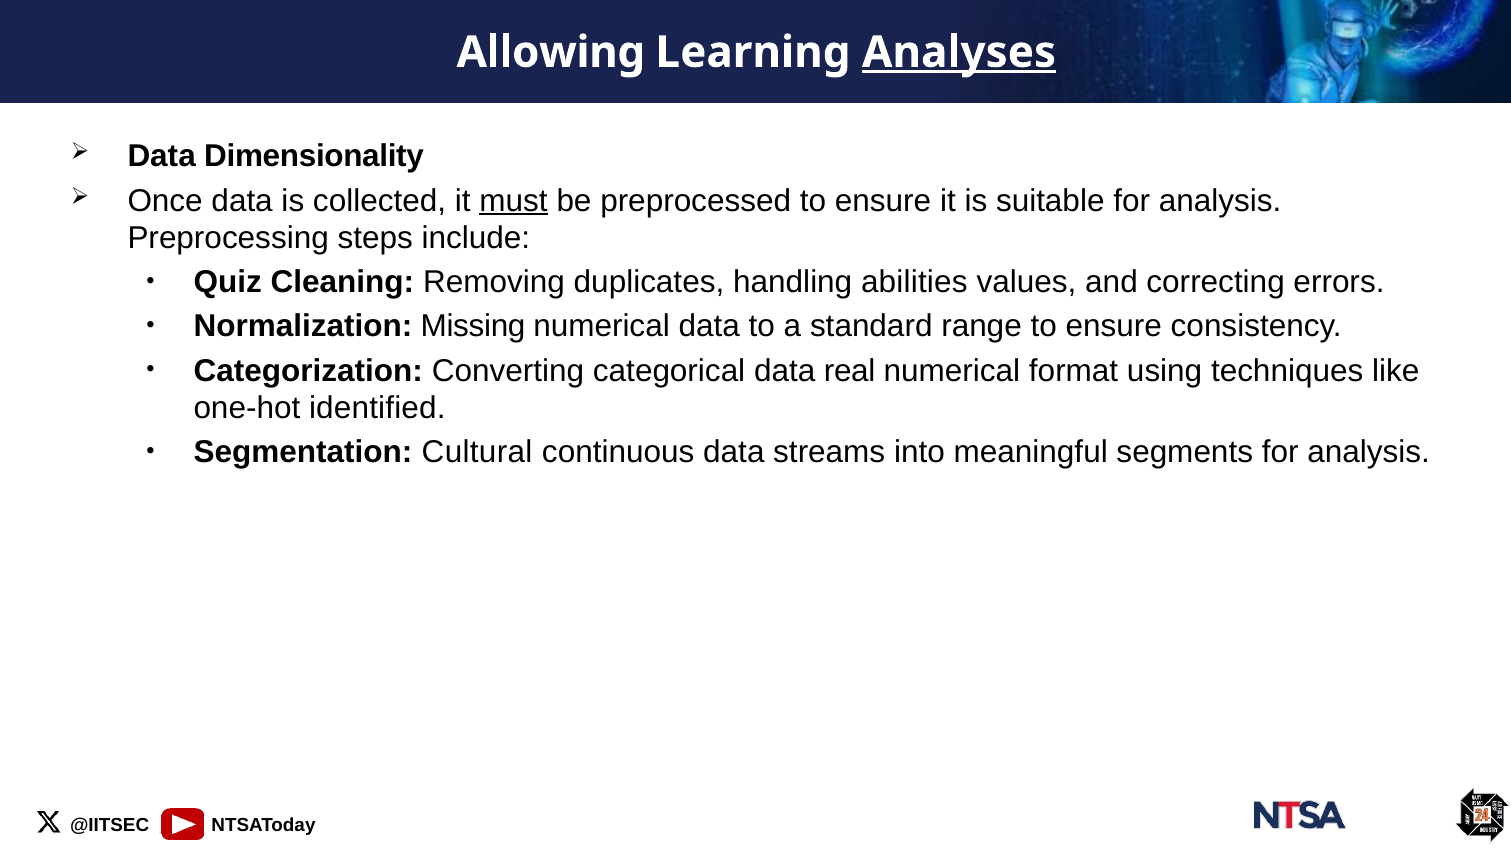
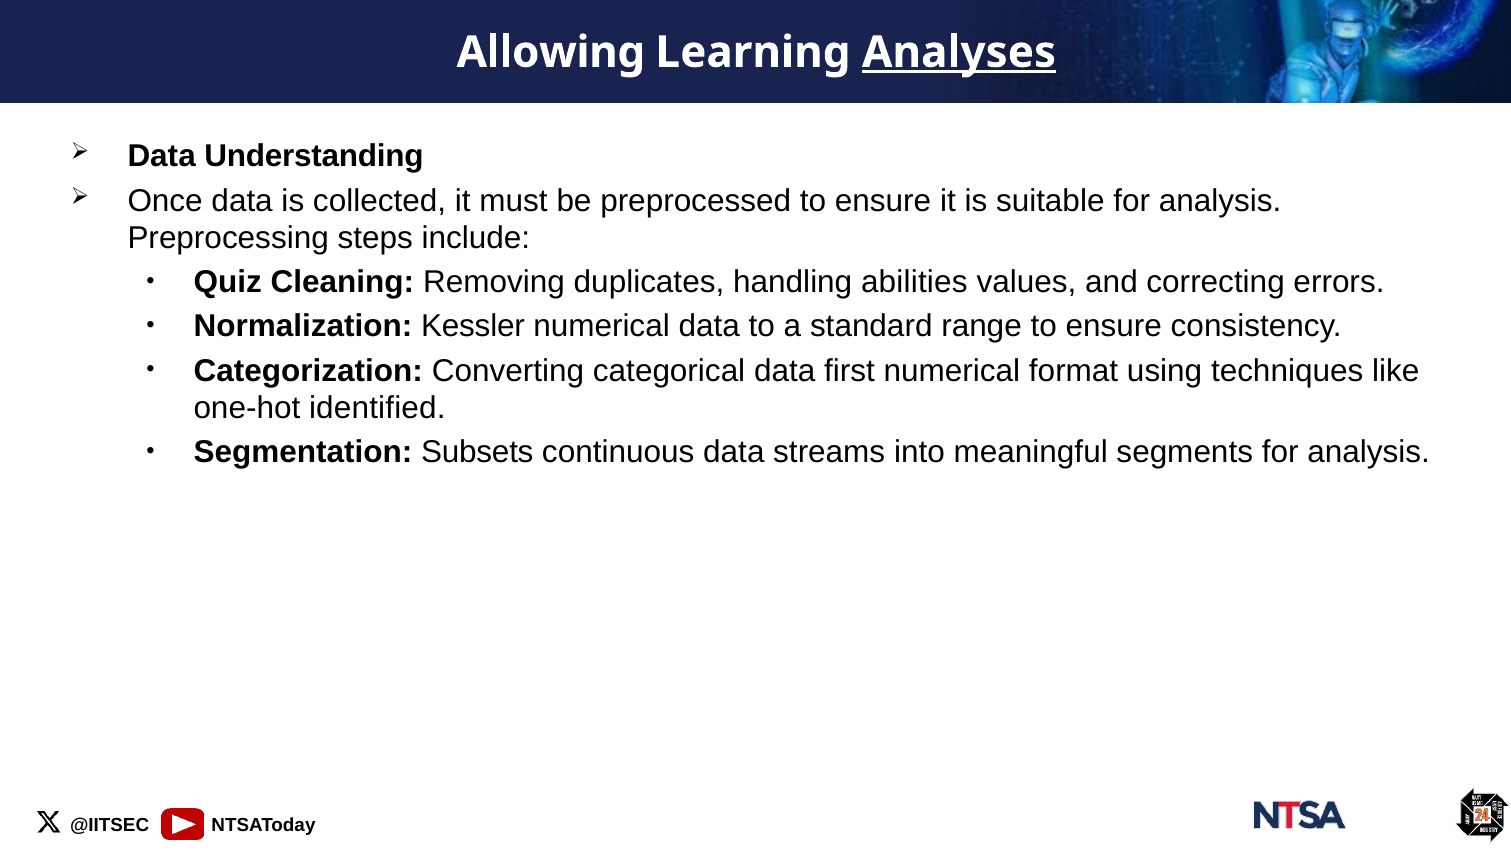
Dimensionality: Dimensionality -> Understanding (314, 157)
must underline: present -> none (514, 201)
Missing: Missing -> Kessler (473, 327)
real: real -> first (849, 371)
Cultural: Cultural -> Subsets (477, 452)
